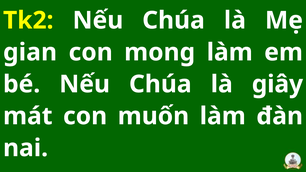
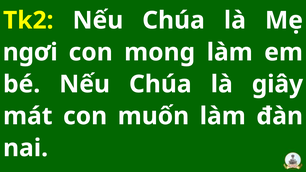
gian: gian -> ngơi (30, 52)
